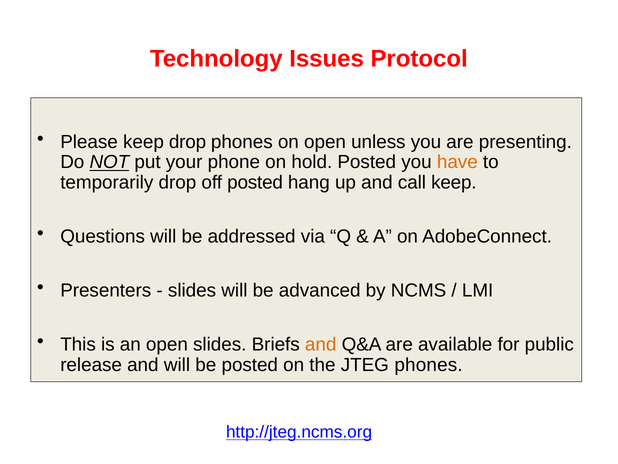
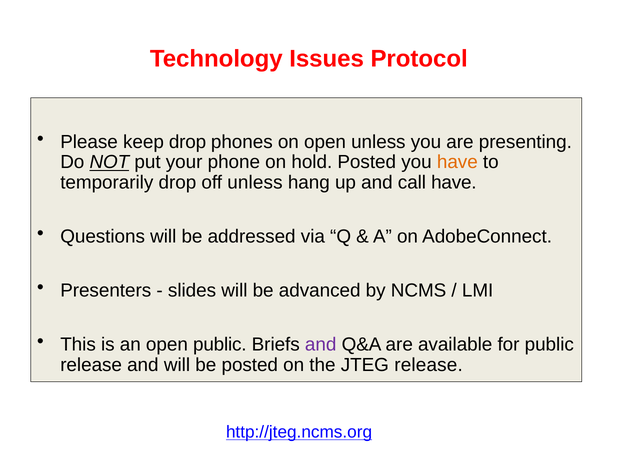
off posted: posted -> unless (255, 182)
call keep: keep -> have (454, 182)
open slides: slides -> public (220, 344)
and colour: orange -> purple (321, 344)
JTEG phones: phones -> release (429, 364)
